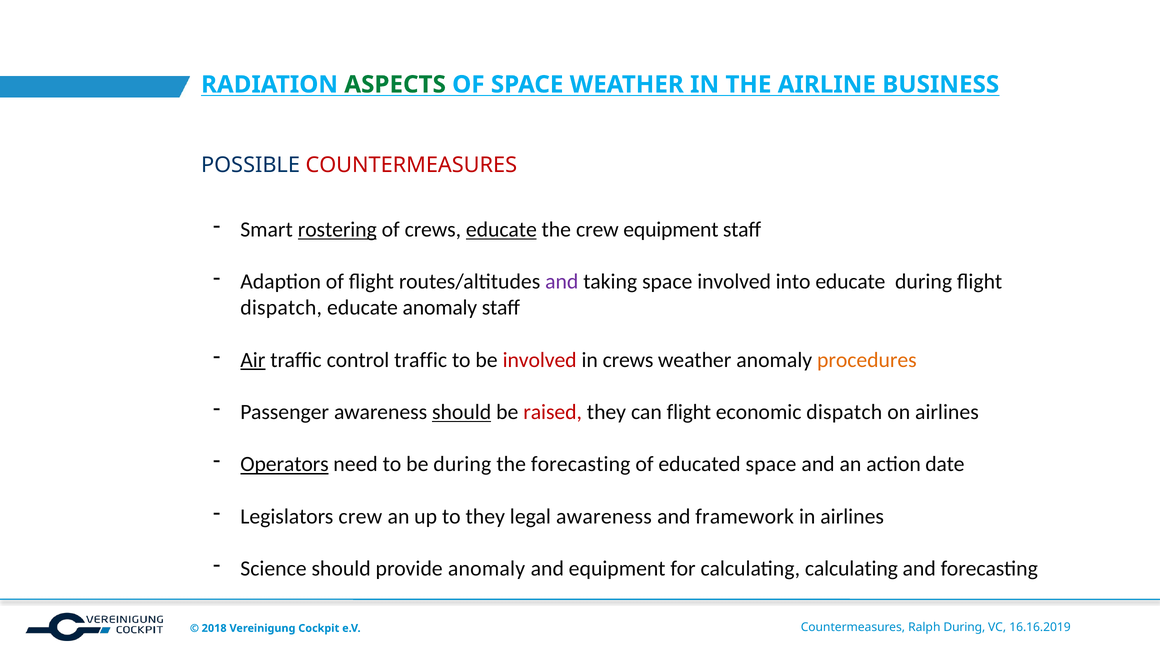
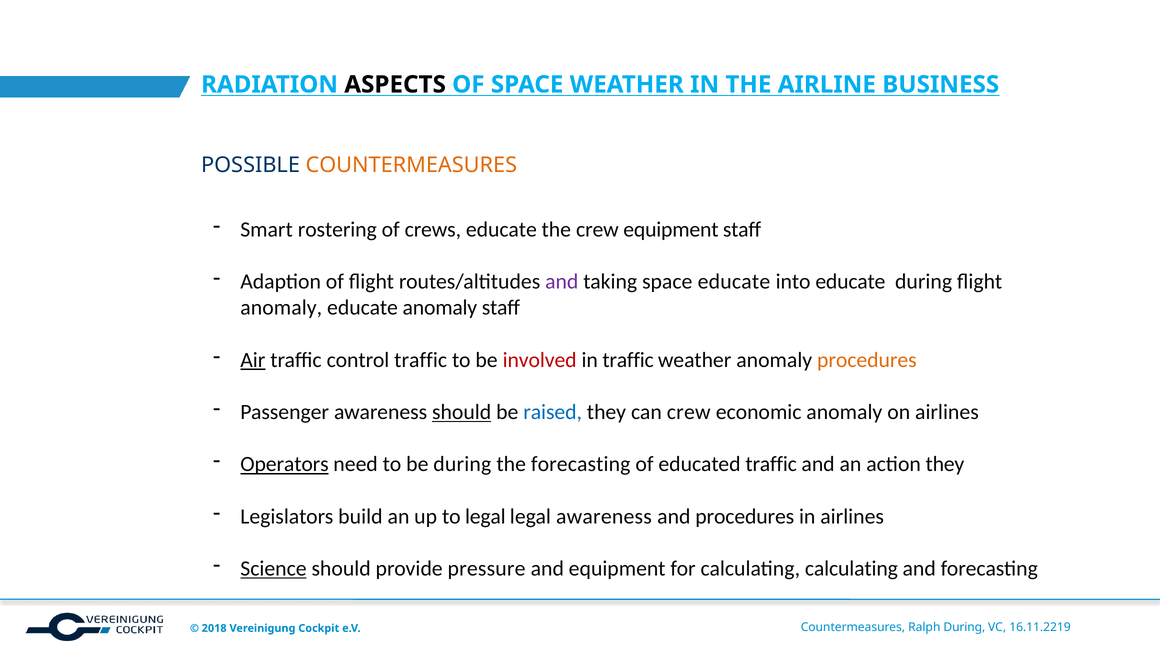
ASPECTS colour: green -> black (395, 85)
COUNTERMEASURES colour: red -> orange (411, 165)
rostering underline: present -> none (337, 230)
educate underline: present -> none (501, 230)
space involved: involved -> educate (734, 282)
dispatch: dispatch -> anomaly (281, 308)
in crews: crews -> traffic (628, 360)
raised colour: red -> blue (553, 412)
can flight: flight -> crew (689, 412)
economic dispatch: dispatch -> anomaly (844, 412)
educated space: space -> traffic (771, 465)
action date: date -> they (945, 465)
Legislators crew: crew -> build (360, 517)
to they: they -> legal (485, 517)
and framework: framework -> procedures (745, 517)
Science underline: none -> present (273, 569)
provide anomaly: anomaly -> pressure (487, 569)
16.16.2019: 16.16.2019 -> 16.11.2219 (1040, 628)
